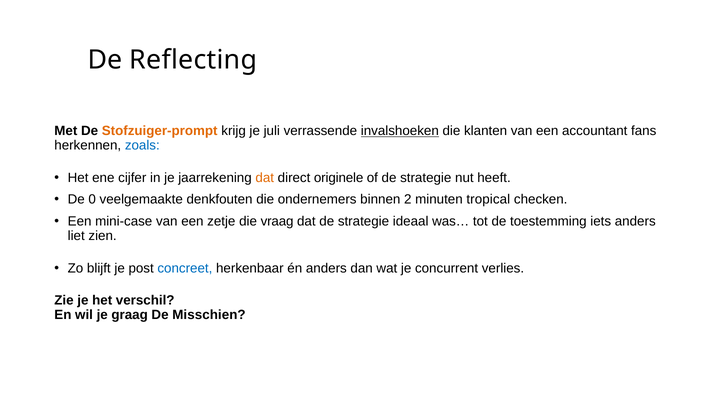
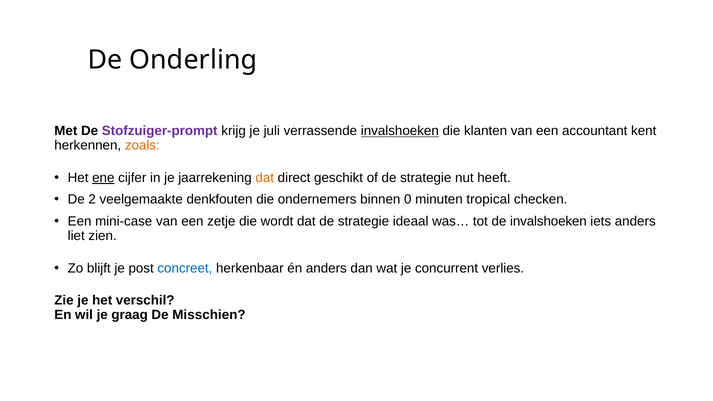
Reflecting: Reflecting -> Onderling (193, 60)
Stofzuiger-prompt colour: orange -> purple (160, 131)
fans: fans -> kent (644, 131)
zoals colour: blue -> orange (142, 145)
ene underline: none -> present (103, 178)
originele: originele -> geschikt (339, 178)
0: 0 -> 2 (92, 200)
2: 2 -> 0 (408, 200)
vraag: vraag -> wordt (277, 221)
de toestemming: toestemming -> invalshoeken (548, 221)
